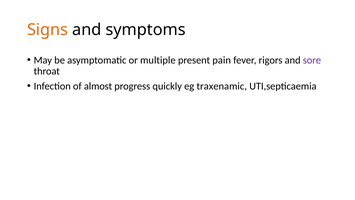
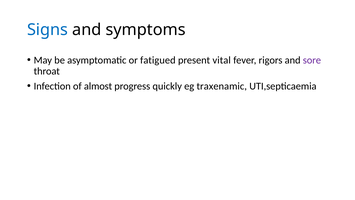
Signs colour: orange -> blue (48, 30)
multiple: multiple -> fatigued (158, 60)
pain: pain -> vital (222, 60)
